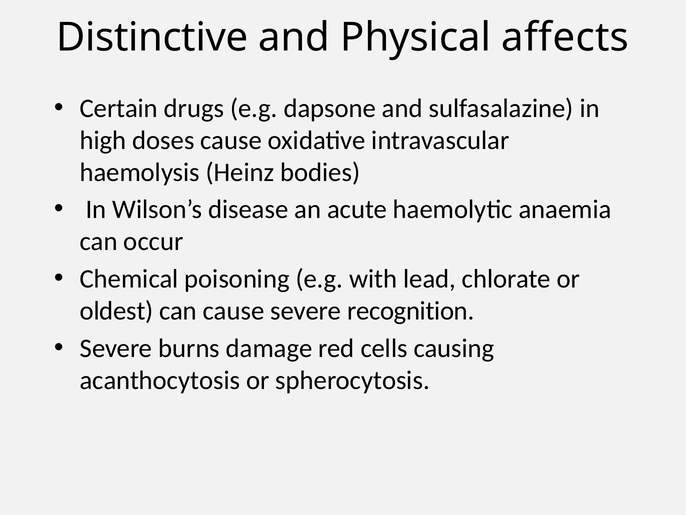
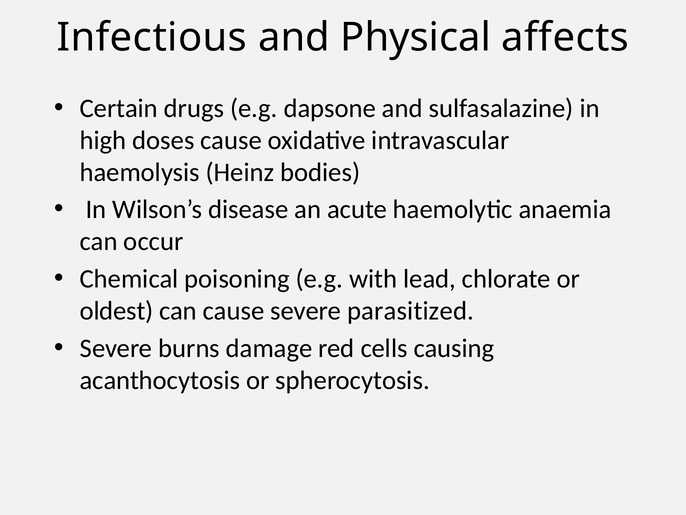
Distinctive: Distinctive -> Infectious (152, 38)
recognition: recognition -> parasitized (411, 311)
